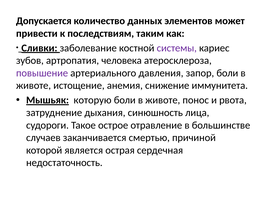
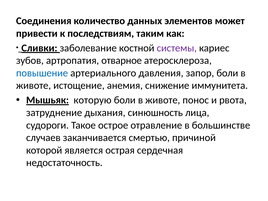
Допускается: Допускается -> Соединения (44, 21)
человека: человека -> отварное (122, 61)
повышение colour: purple -> blue (42, 73)
